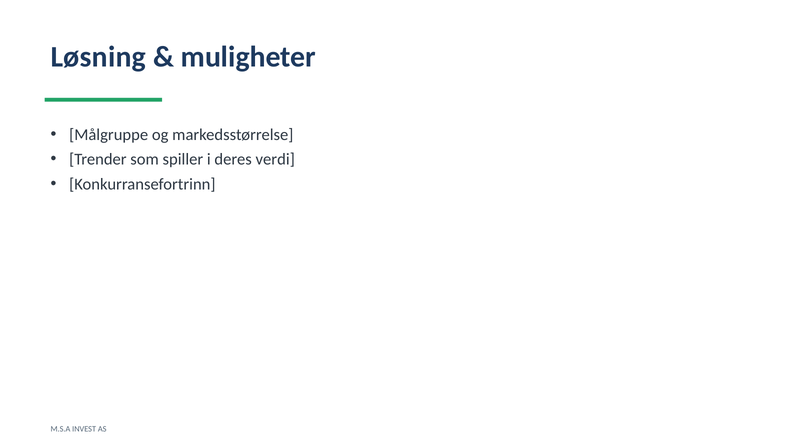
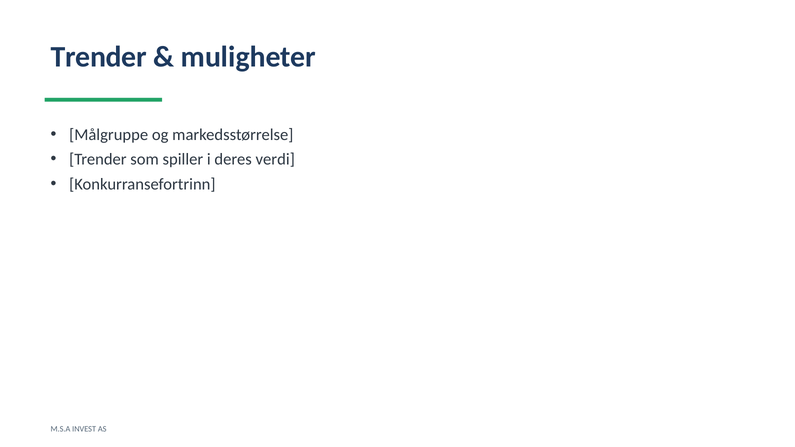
Løsning: Løsning -> Trender (99, 57)
